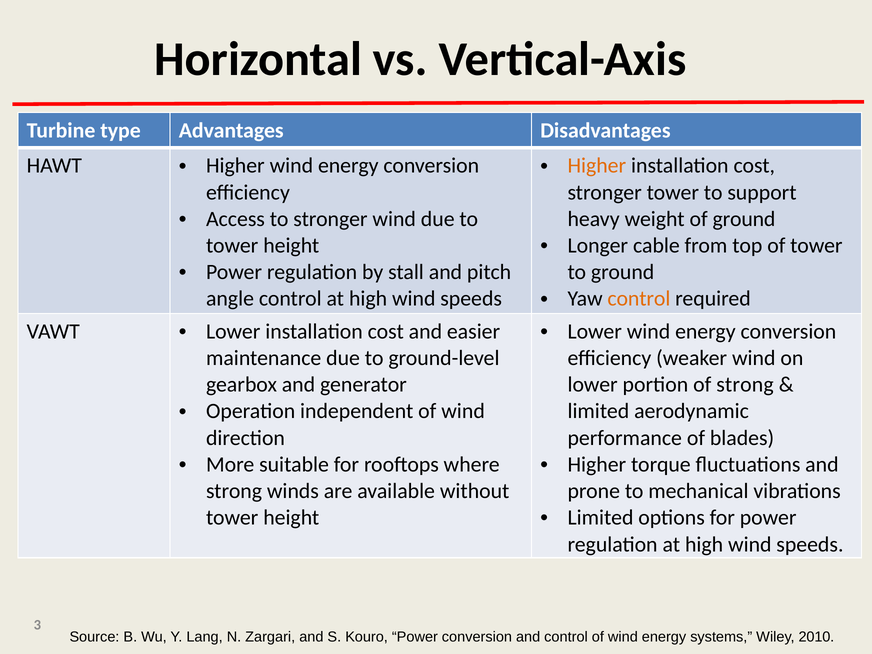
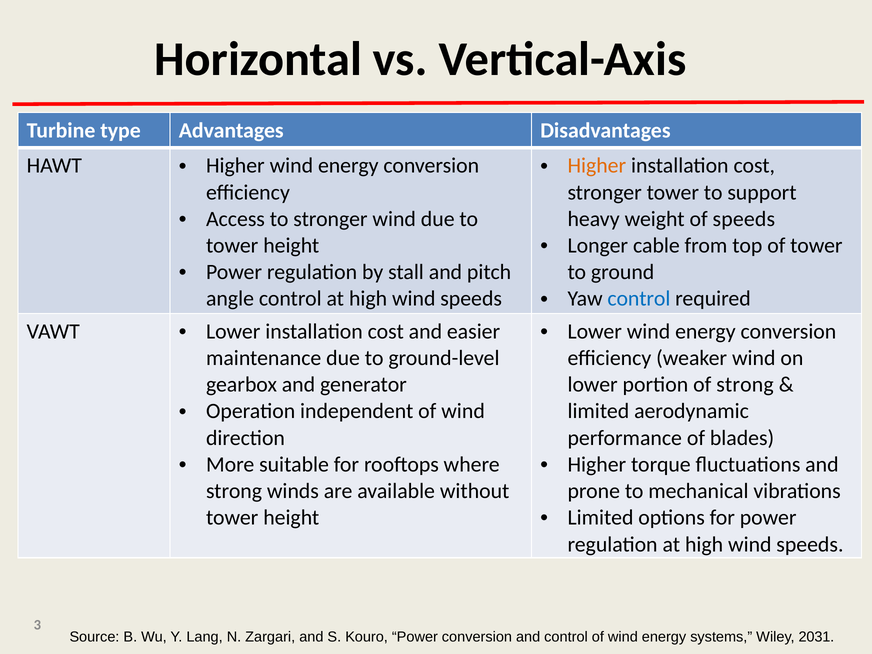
of ground: ground -> speeds (744, 219)
control colour: orange -> blue (639, 299)
2010: 2010 -> 2031 (816, 637)
